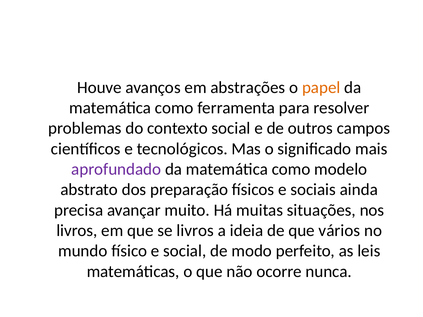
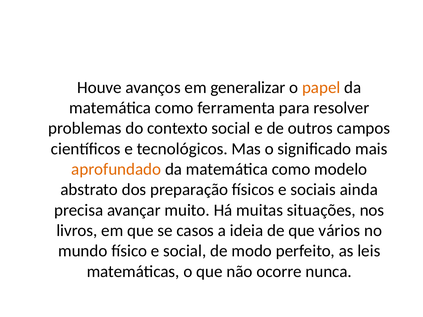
abstrações: abstrações -> generalizar (248, 88)
aprofundado colour: purple -> orange (116, 169)
se livros: livros -> casos (195, 231)
